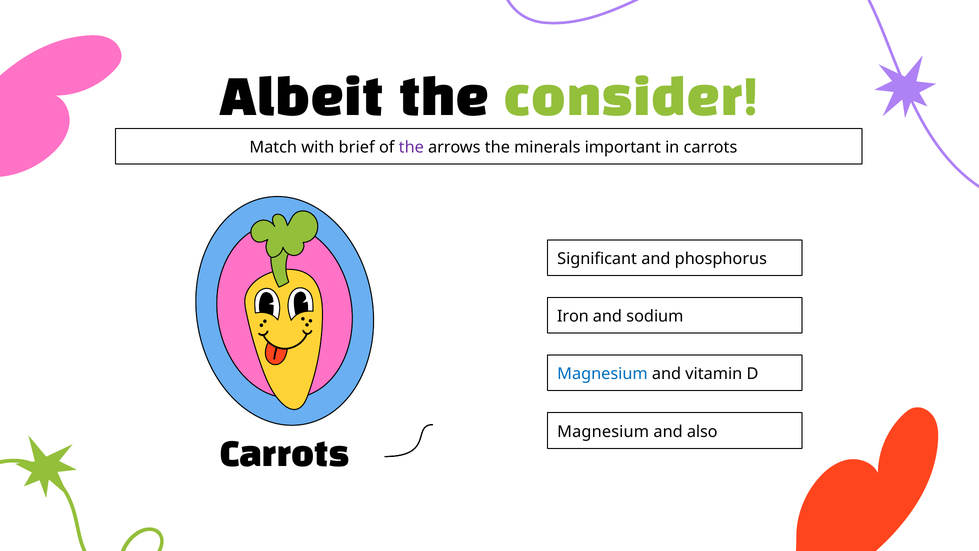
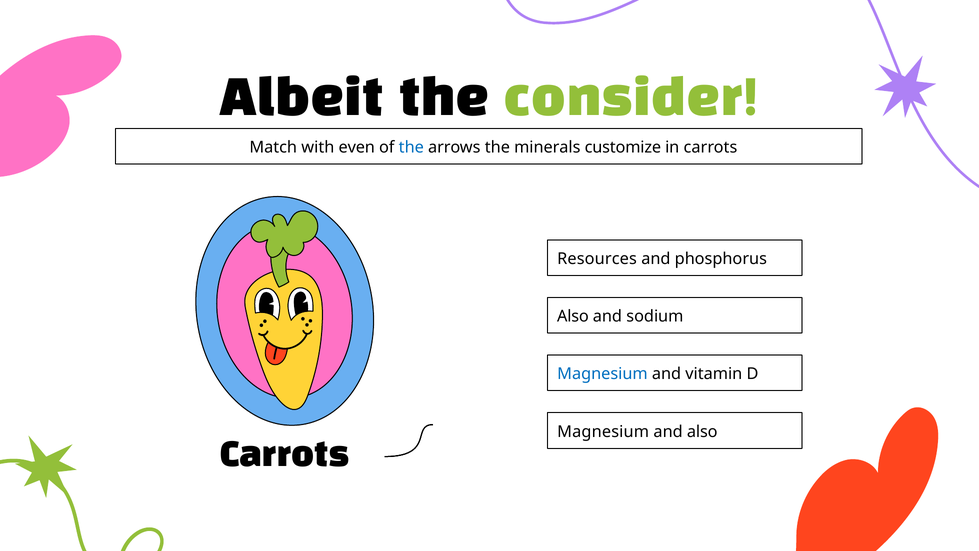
brief: brief -> even (357, 147)
the colour: purple -> blue (411, 147)
important: important -> customize (623, 147)
Significant: Significant -> Resources (597, 259)
Iron: Iron -> Also (573, 316)
